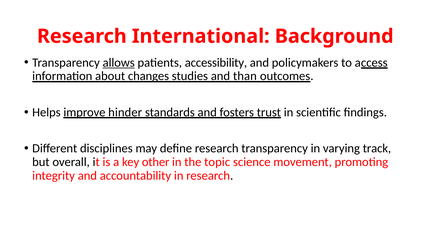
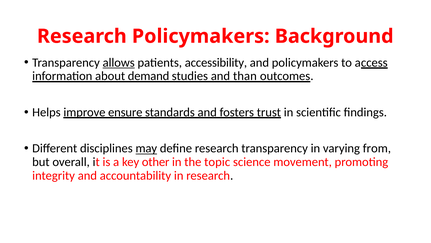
Research International: International -> Policymakers (201, 36)
changes: changes -> demand (149, 76)
hinder: hinder -> ensure (125, 112)
may underline: none -> present (146, 148)
track: track -> from (377, 148)
